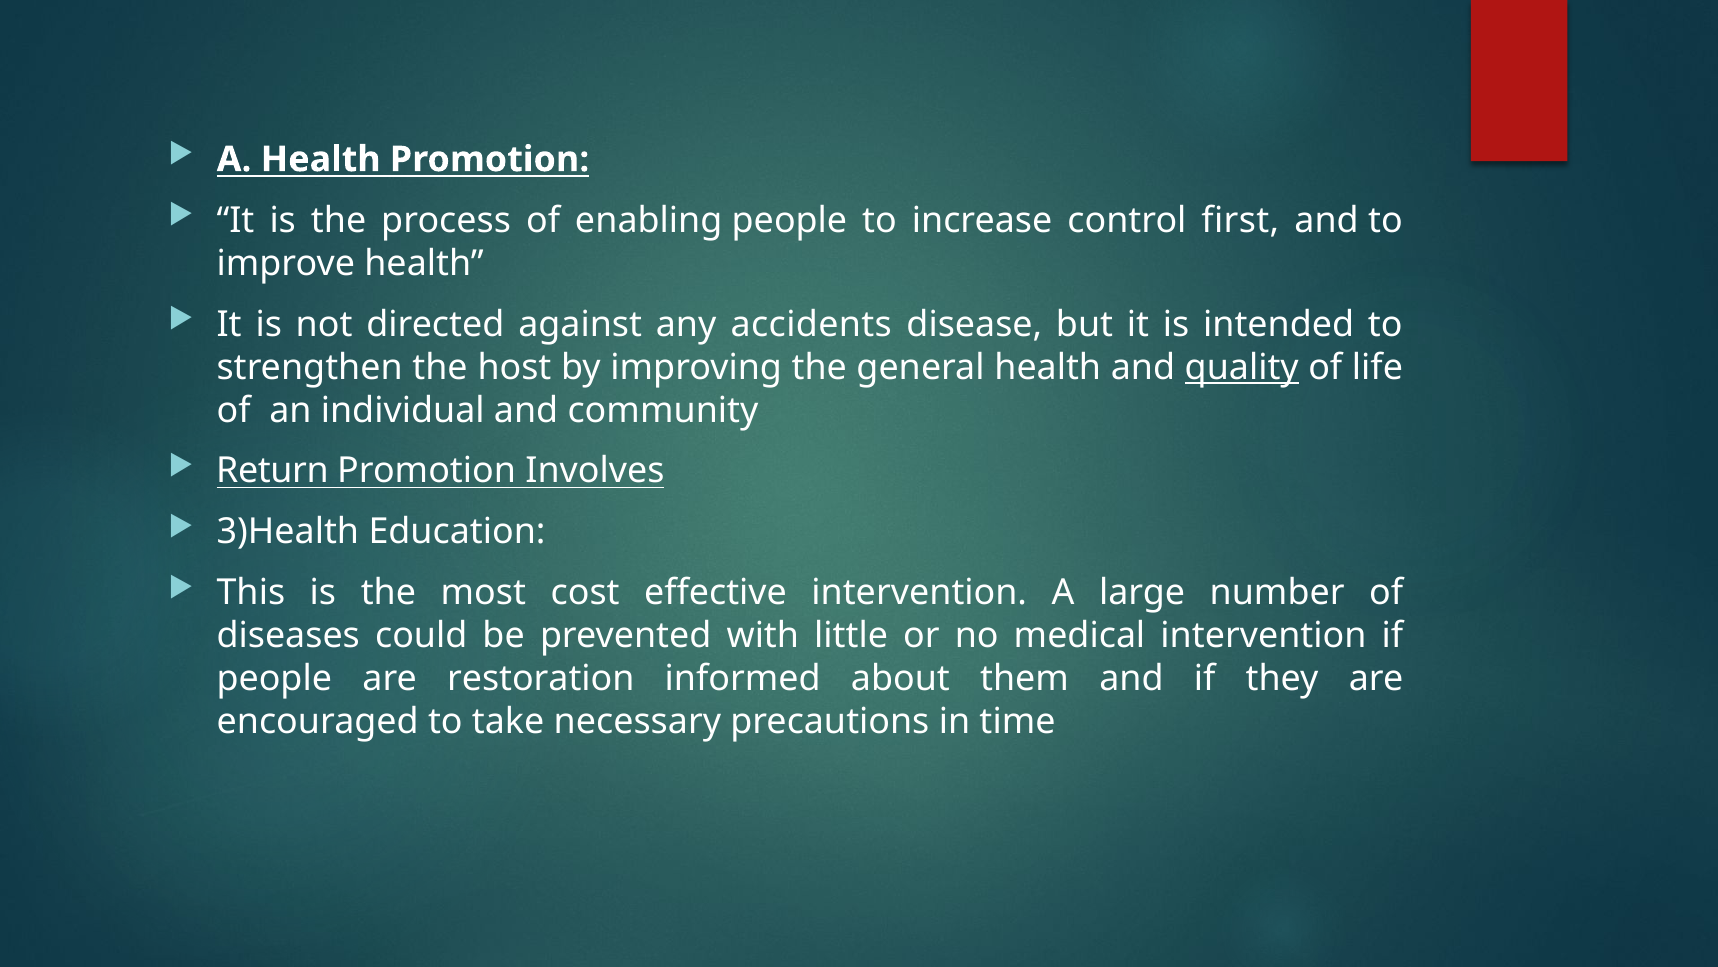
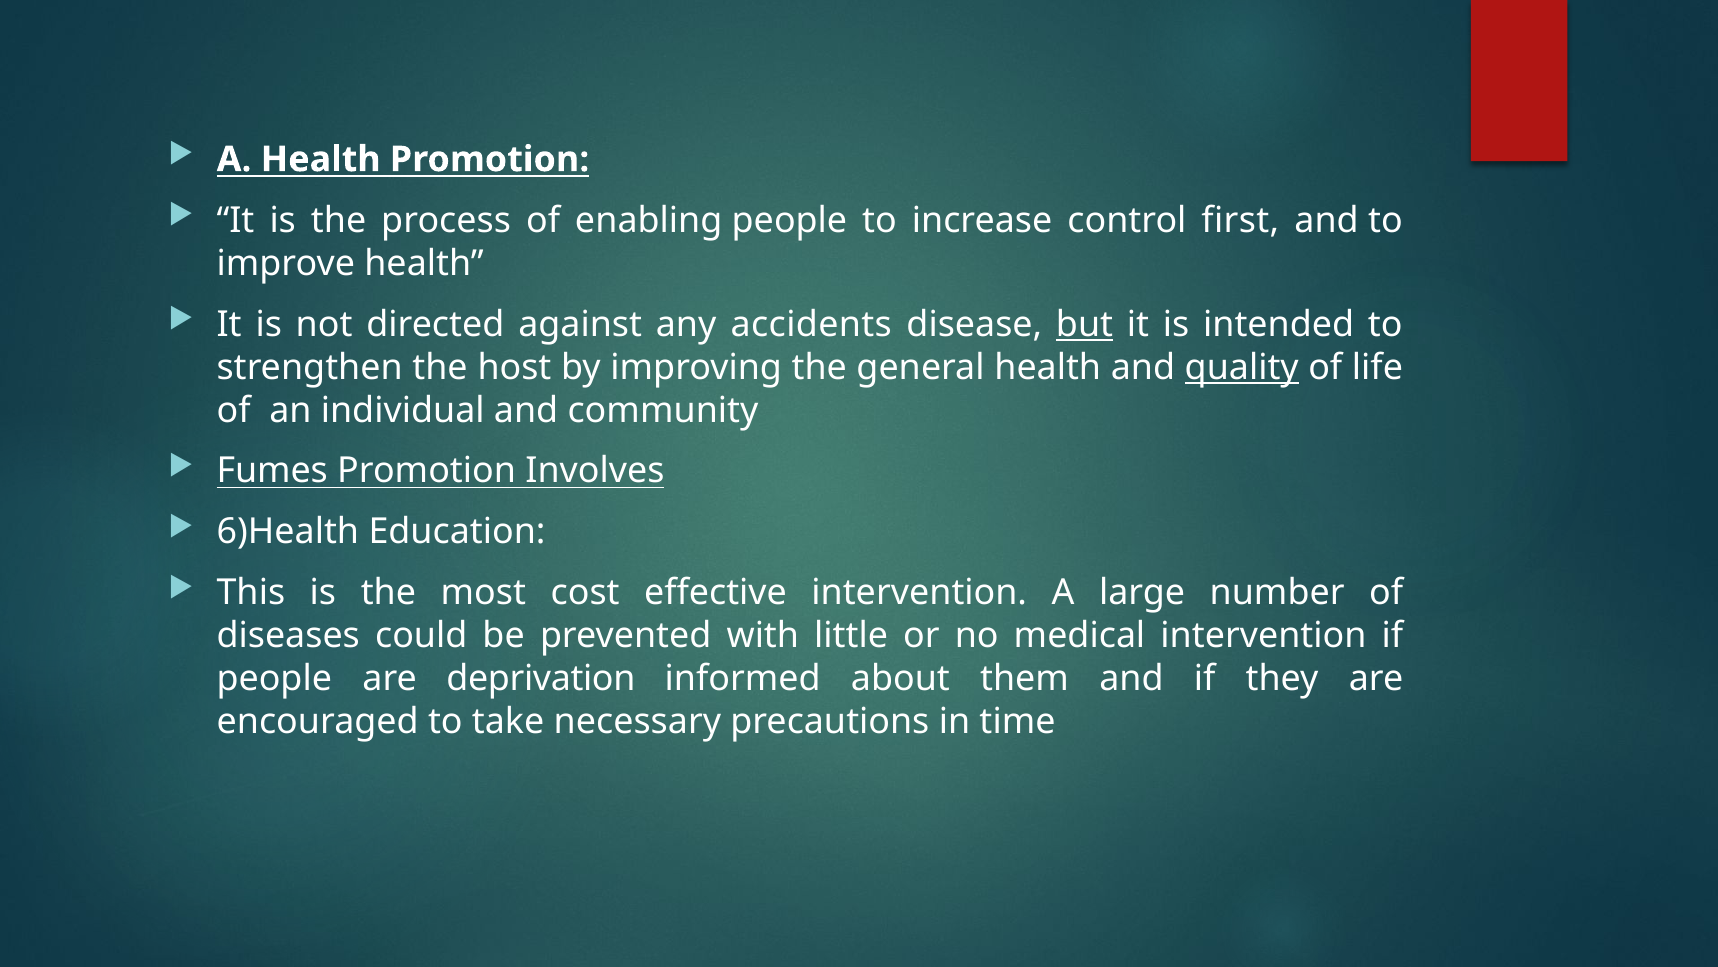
but underline: none -> present (1085, 324)
Return: Return -> Fumes (272, 471)
3)Health: 3)Health -> 6)Health (288, 532)
restoration: restoration -> deprivation (541, 678)
